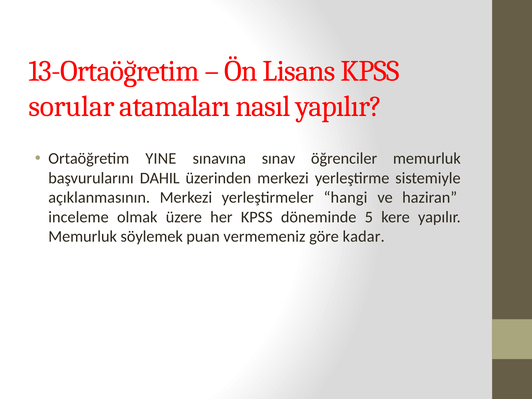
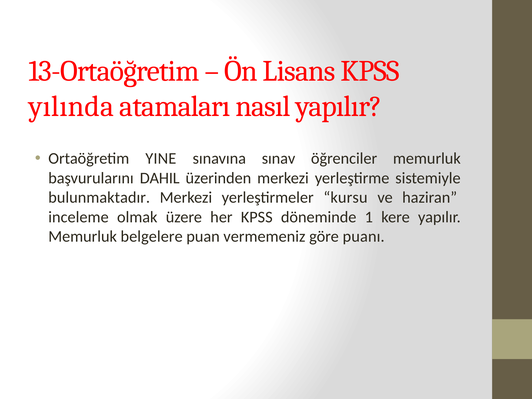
sorular: sorular -> yılında (71, 106)
açıklanmasının: açıklanmasının -> bulunmaktadır (99, 198)
hangi: hangi -> kursu (346, 198)
5: 5 -> 1 (369, 217)
söylemek: söylemek -> belgelere (152, 237)
kadar: kadar -> puanı (364, 237)
